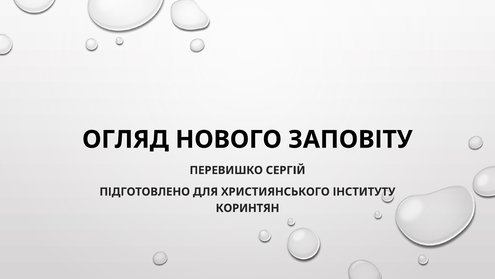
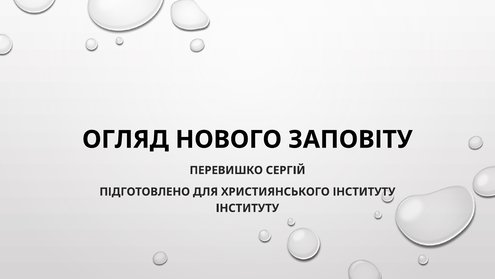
КОРИНТЯН: КОРИНТЯН -> ІНСТИТУТУ (247, 208)
